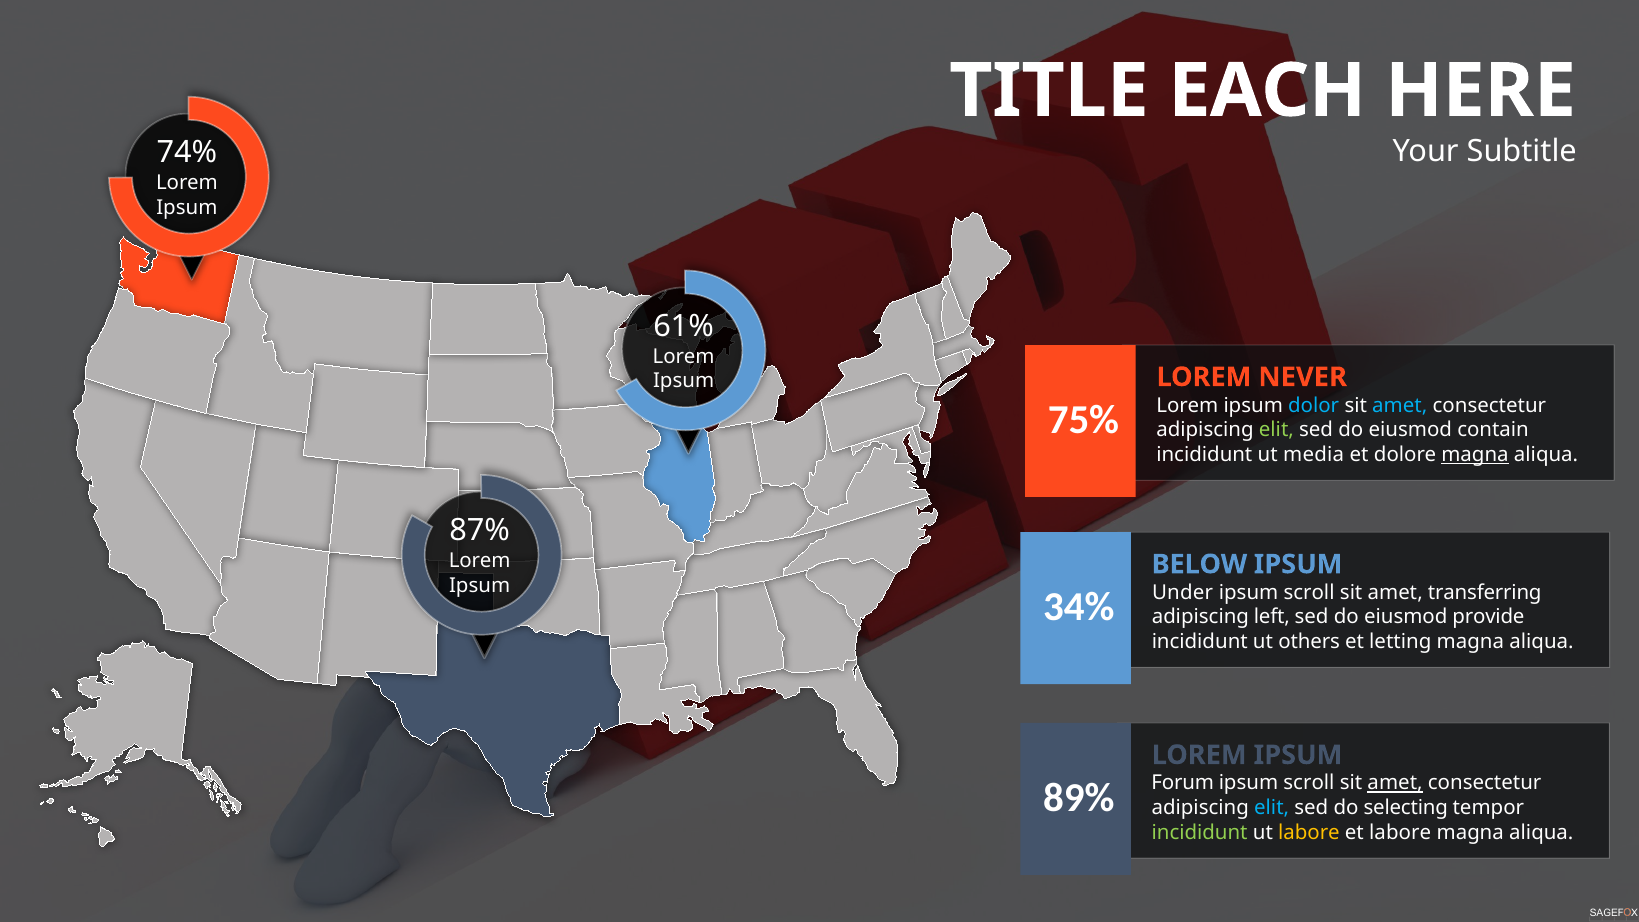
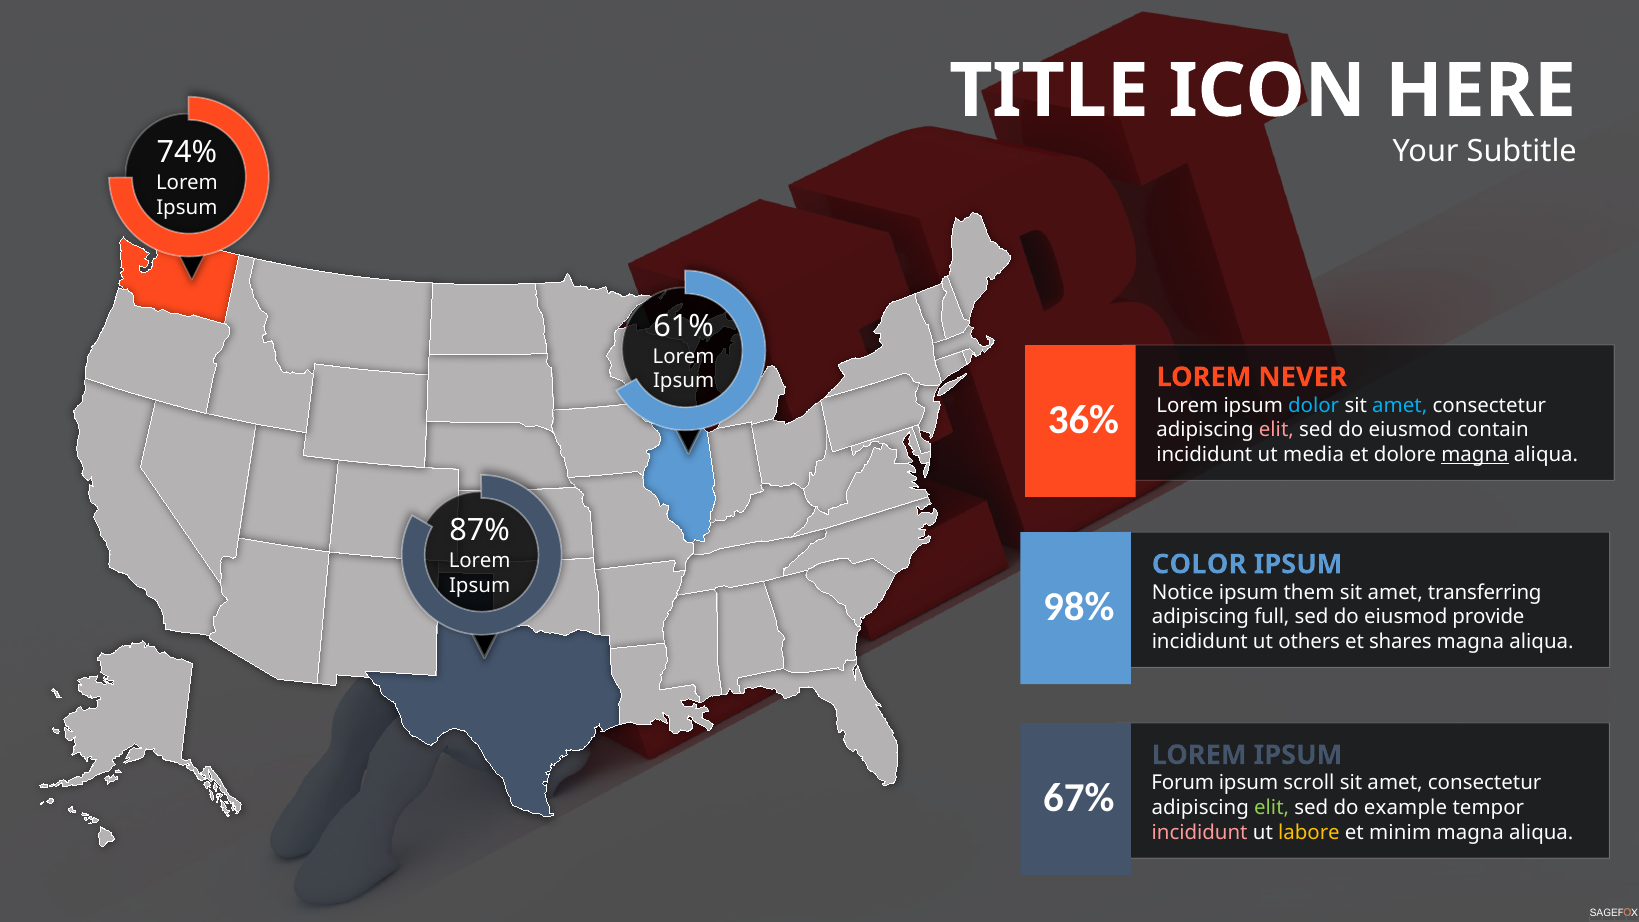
EACH: EACH -> ICON (1267, 91)
75%: 75% -> 36% (1083, 420)
elit colour: light green -> pink (1276, 430)
BELOW: BELOW -> COLOR (1199, 564)
Under: Under -> Notice (1183, 592)
scroll: scroll -> them (1309, 592)
34%: 34% -> 98% (1079, 607)
left: left -> full (1272, 617)
letting: letting -> shares (1400, 642)
amet underline: present -> none (1395, 783)
89%: 89% -> 67% (1079, 798)
elit colour: light blue -> light green (1272, 808)
selecting: selecting -> example (1406, 808)
incididunt colour: light green -> pink (1200, 832)
et labore: labore -> minim (1400, 832)
